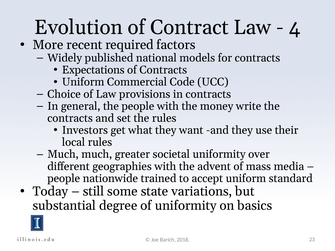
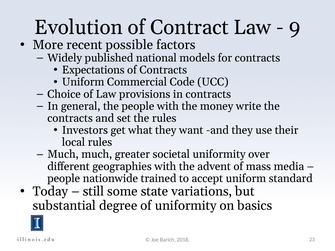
4: 4 -> 9 (295, 27)
required: required -> possible (129, 45)
